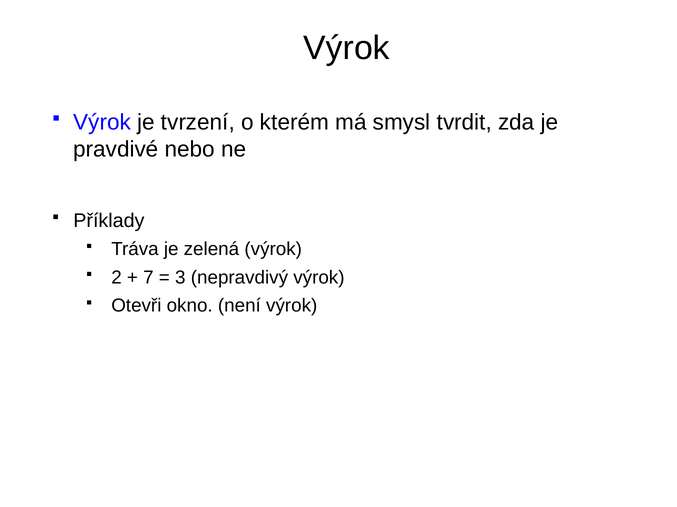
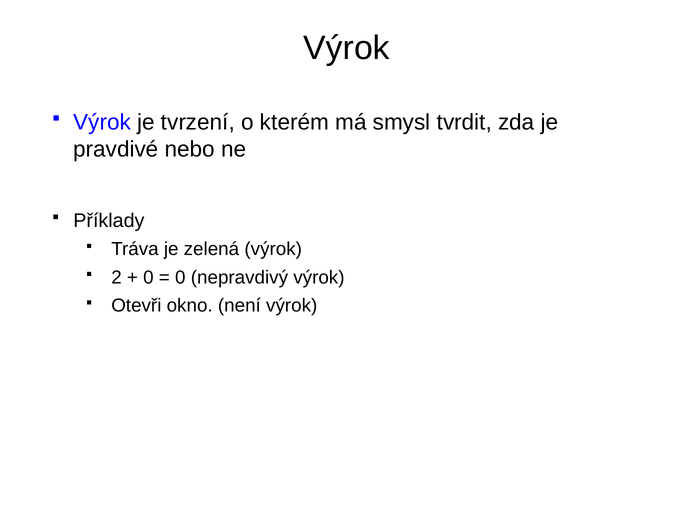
7: 7 -> 0 (148, 278)
3: 3 -> 0 (180, 278)
